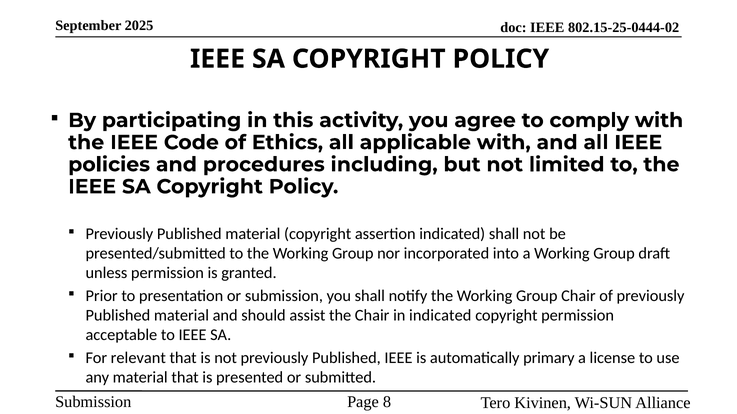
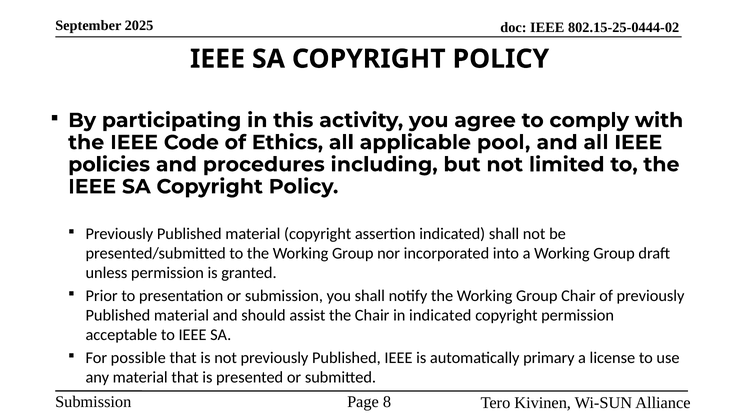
applicable with: with -> pool (504, 143)
relevant: relevant -> possible (138, 358)
